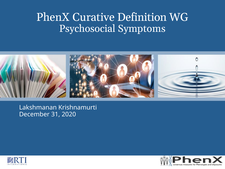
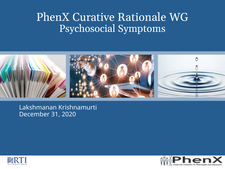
Definition: Definition -> Rationale (142, 17)
